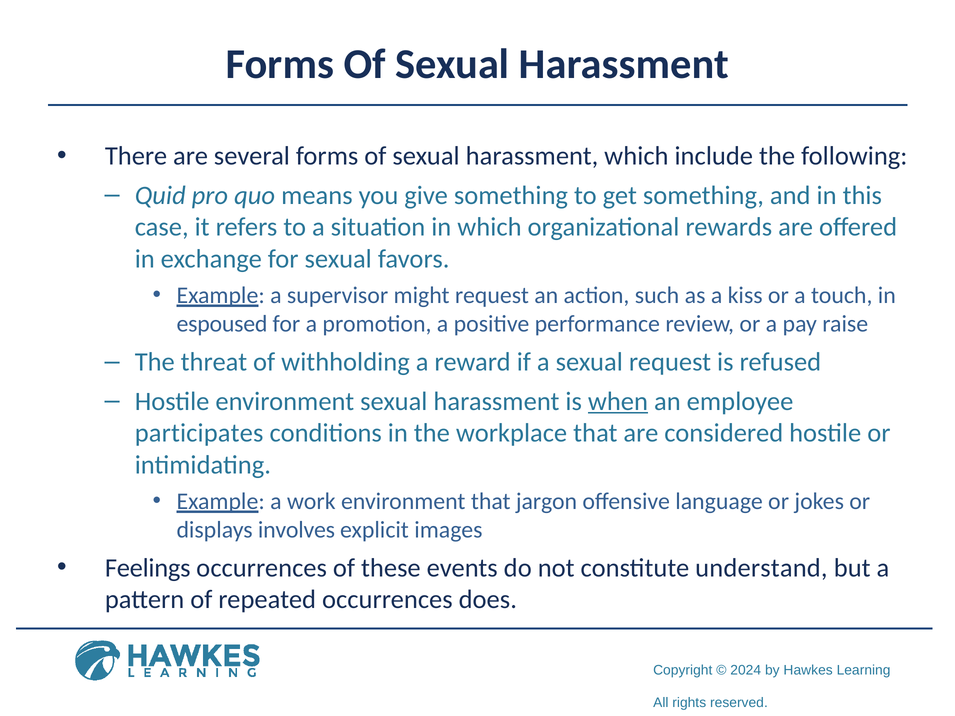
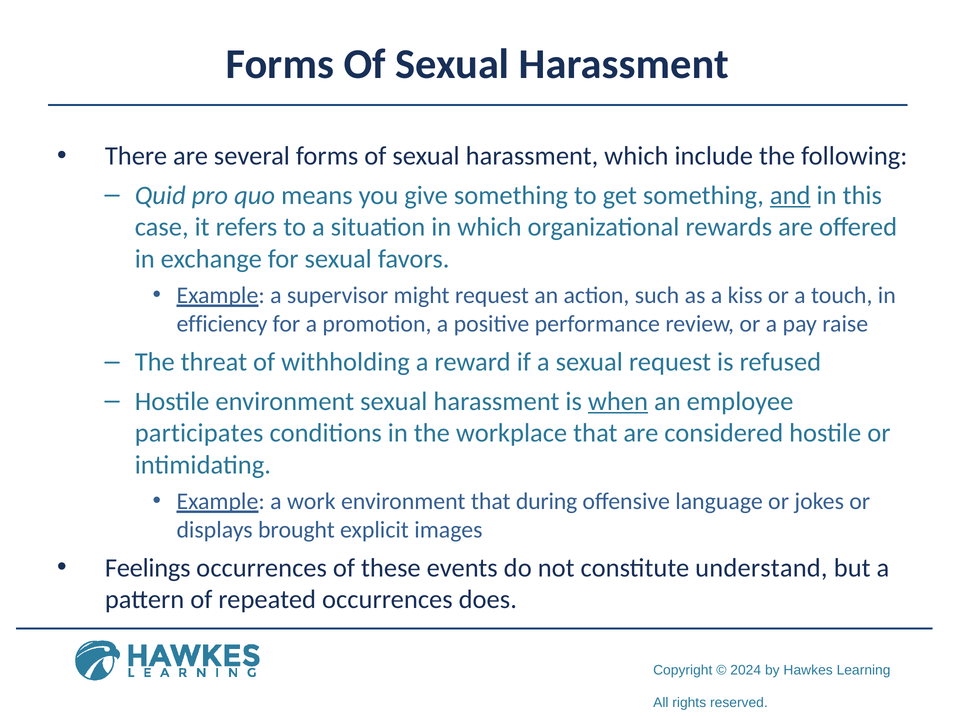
and underline: none -> present (790, 195)
espoused: espoused -> efficiency (222, 324)
jargon: jargon -> during (547, 502)
involves: involves -> brought (296, 530)
